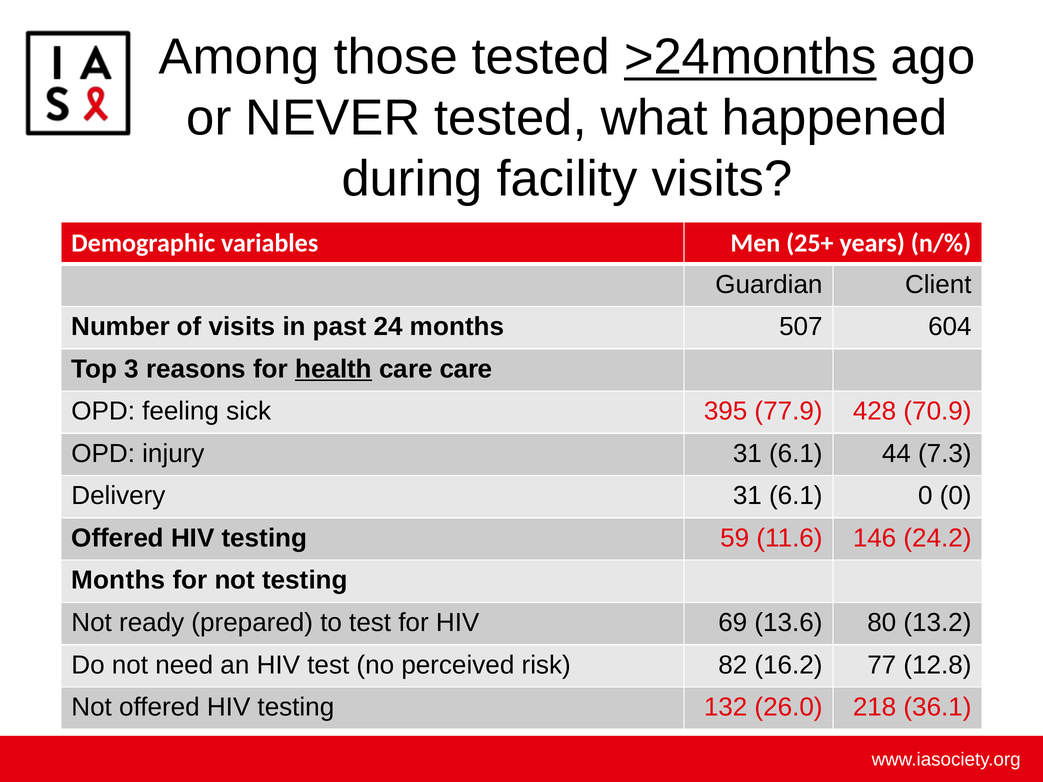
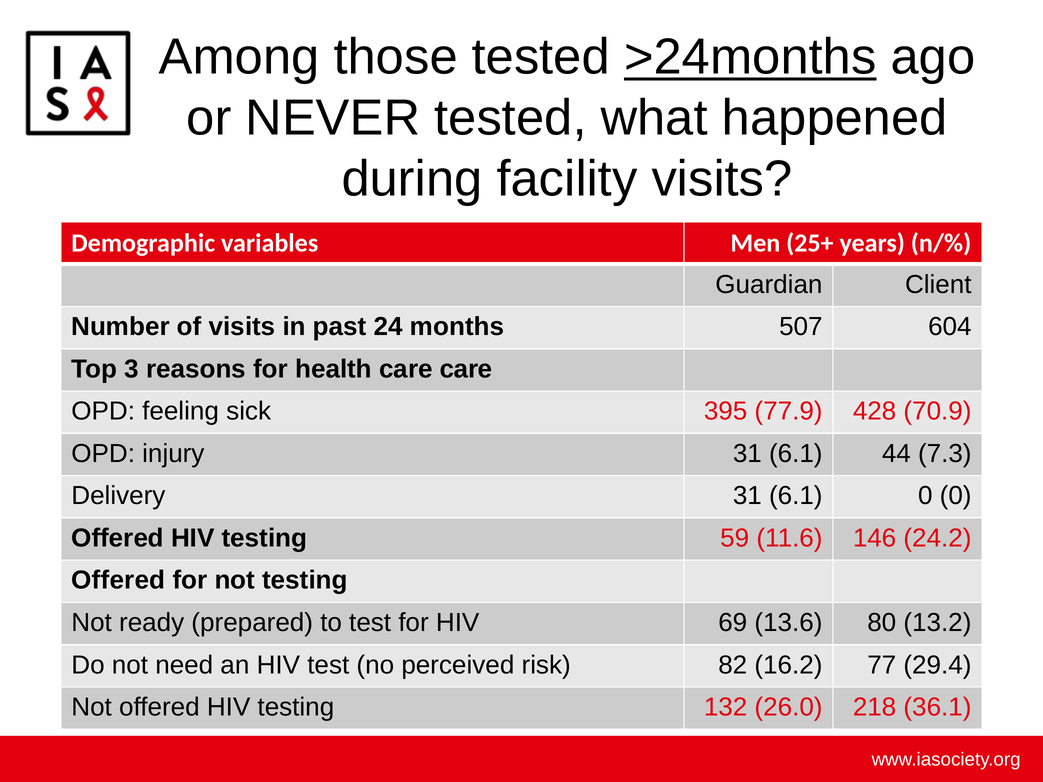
health underline: present -> none (334, 369)
Months: Months -> Offered (118, 581)
12.8: 12.8 -> 29.4 (937, 665)
